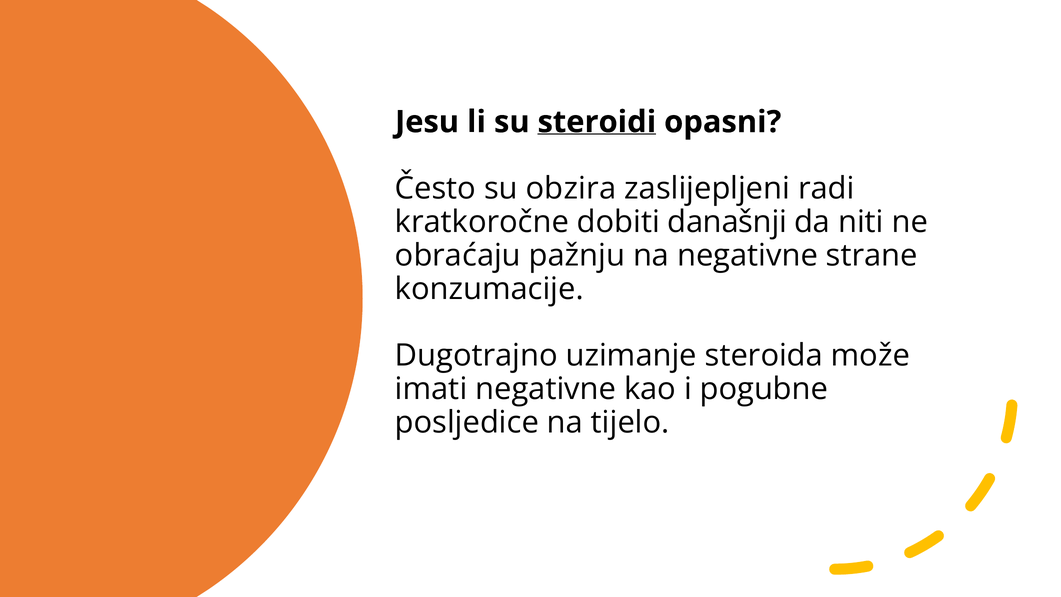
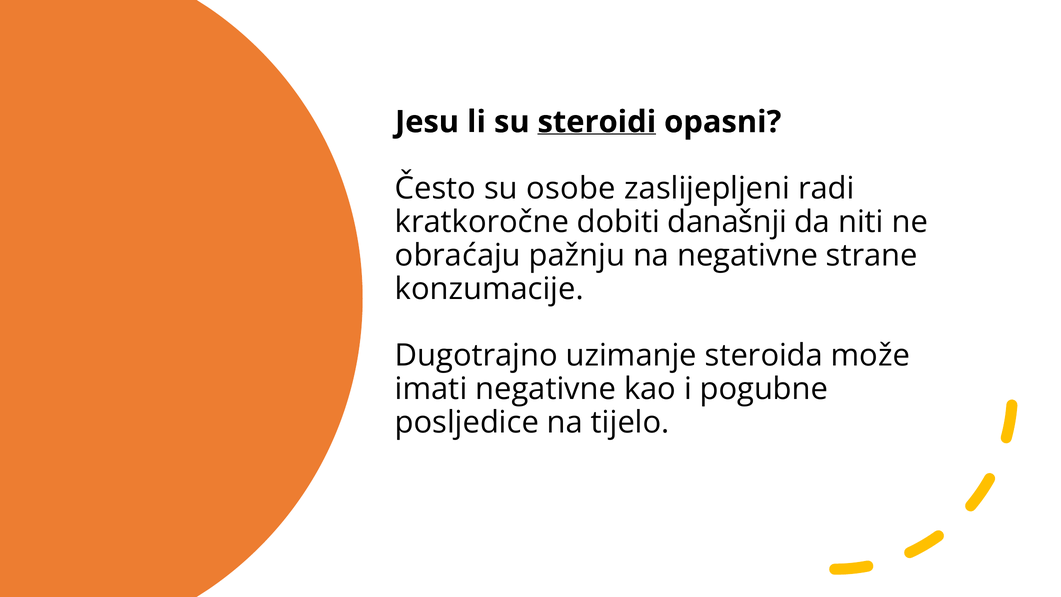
obzira: obzira -> osobe (571, 189)
